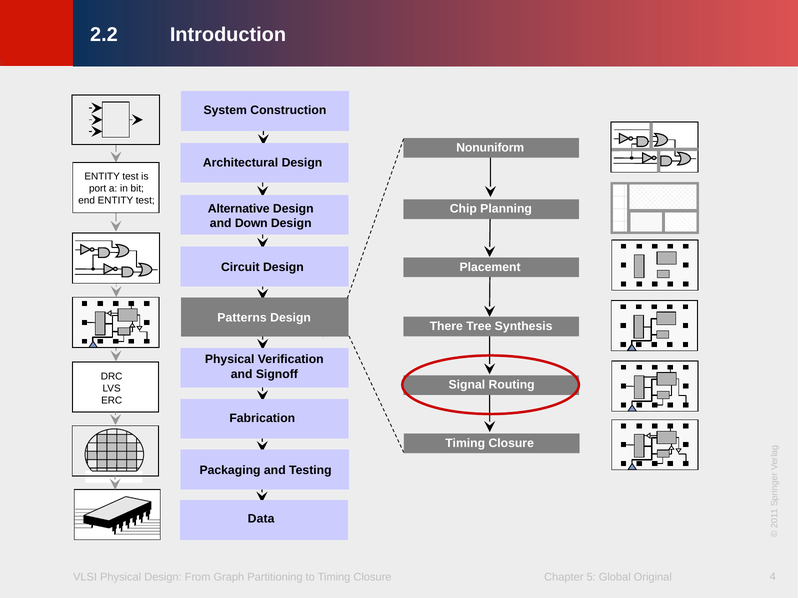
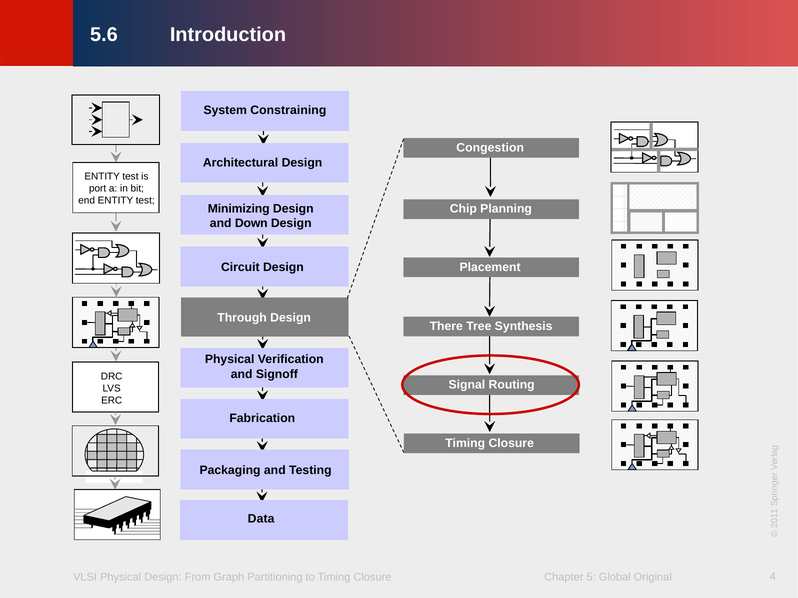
2.2: 2.2 -> 5.6 (104, 35)
Construction: Construction -> Constraining (288, 111)
Nonuniform: Nonuniform -> Congestion (490, 148)
Alternative: Alternative -> Minimizing (239, 209)
Patterns: Patterns -> Through (242, 318)
